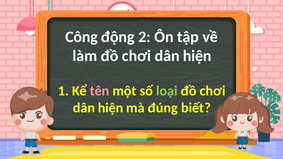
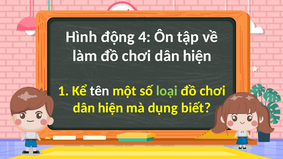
Công: Công -> Hình (81, 37)
2: 2 -> 4 (144, 37)
tên colour: pink -> white (100, 91)
đúng: đúng -> dụng (163, 108)
